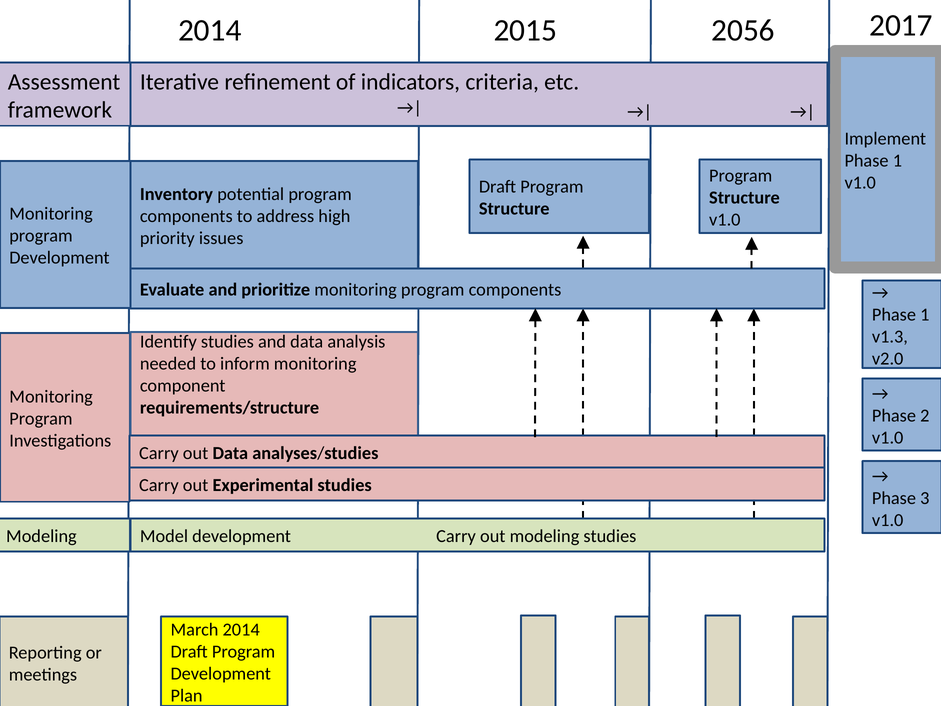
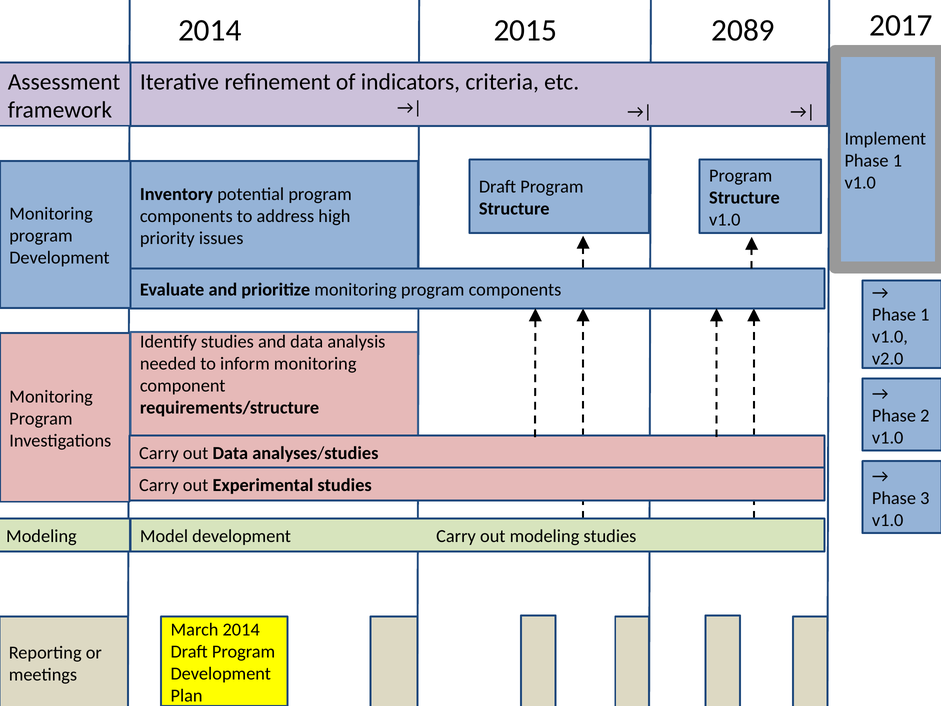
2056: 2056 -> 2089 (743, 30)
v1.3: v1.3 -> v1.0 (890, 336)
